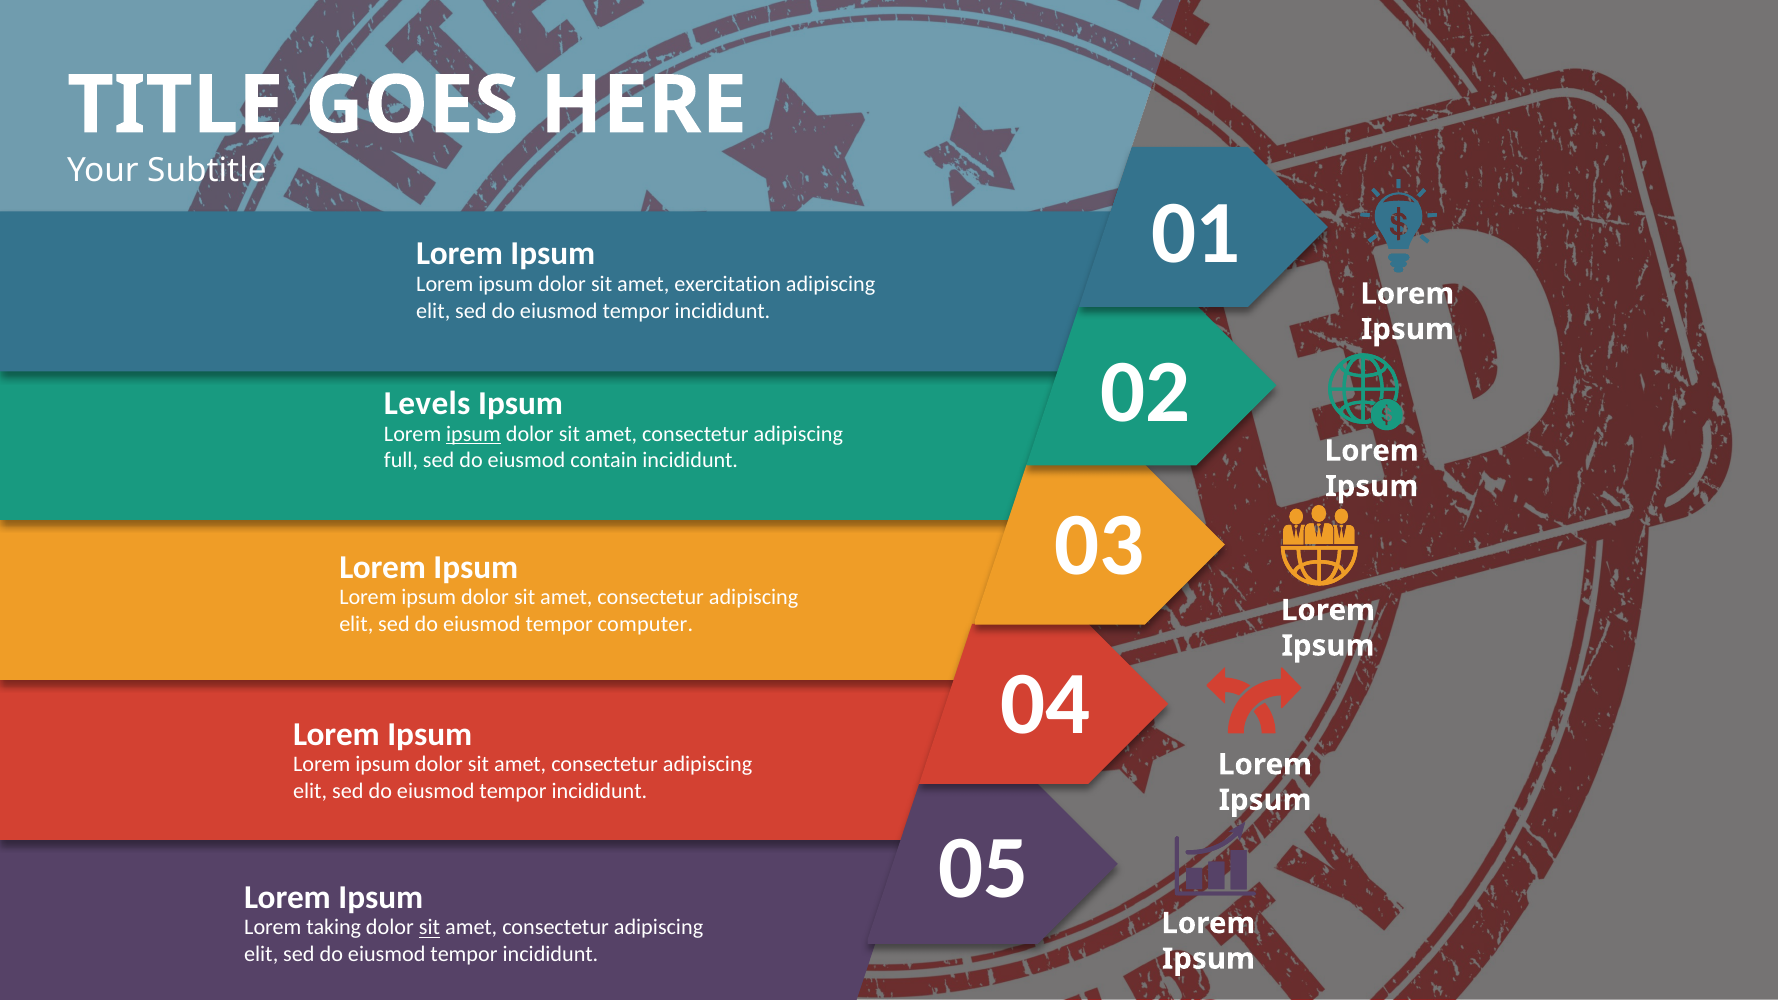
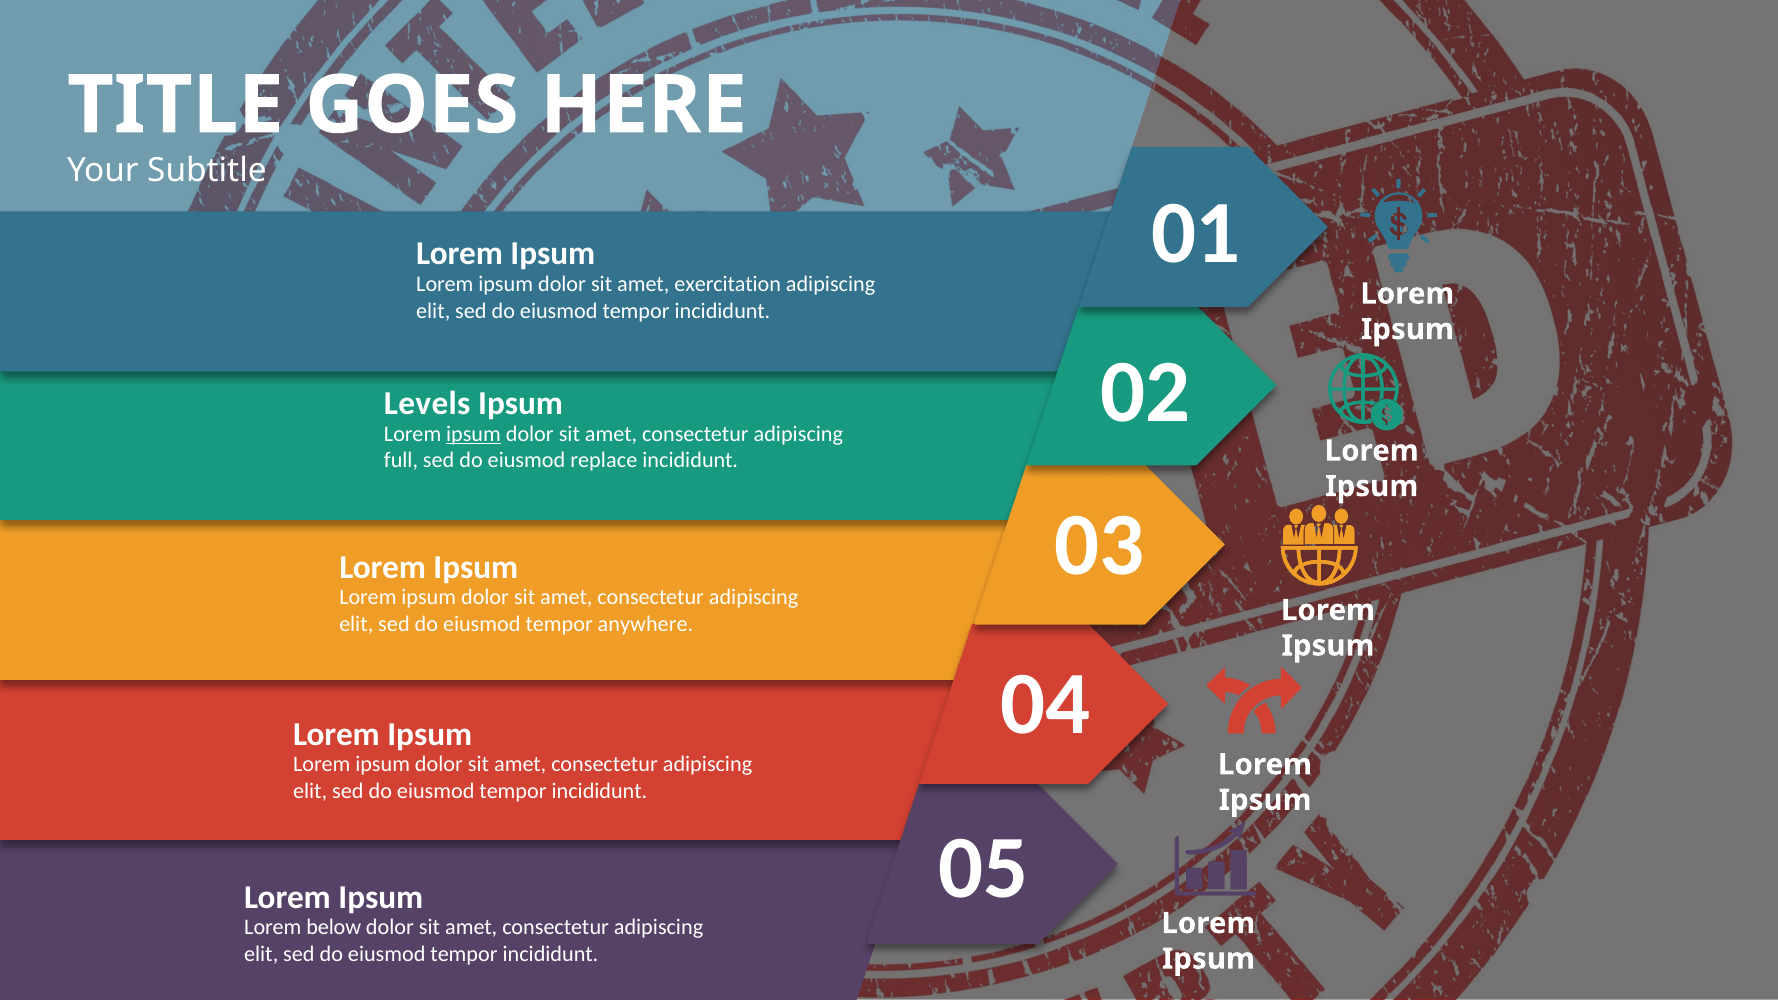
contain: contain -> replace (604, 461)
computer: computer -> anywhere (645, 624)
taking: taking -> below (334, 928)
sit underline: present -> none (430, 928)
